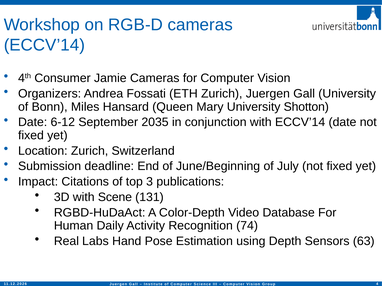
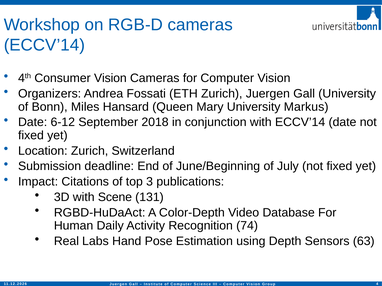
Consumer Jamie: Jamie -> Vision (110, 78)
Shotton: Shotton -> Markus (306, 107)
2035: 2035 -> 2018 (155, 122)
